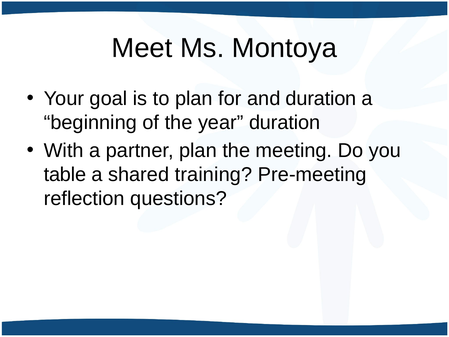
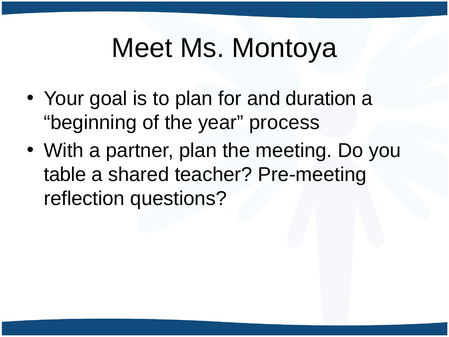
year duration: duration -> process (284, 123)
training: training -> teacher (214, 174)
